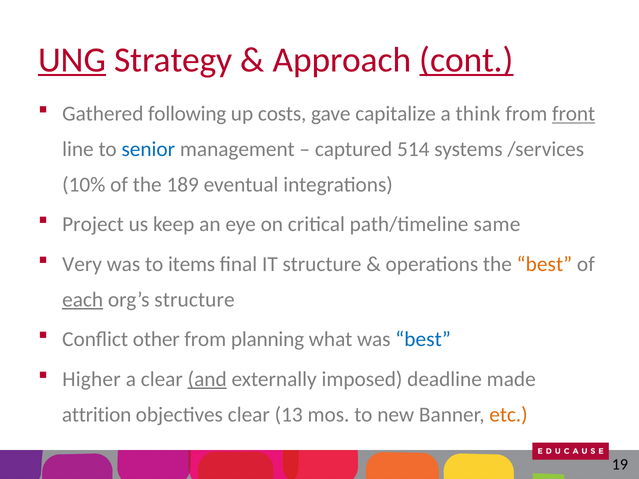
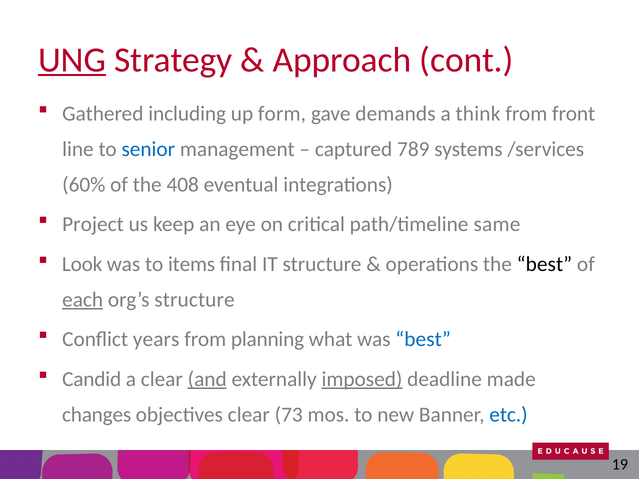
cont underline: present -> none (467, 60)
following: following -> including (187, 114)
costs: costs -> form (282, 114)
capitalize: capitalize -> demands (395, 114)
front underline: present -> none (574, 114)
514: 514 -> 789 (413, 149)
10%: 10% -> 60% (84, 185)
189: 189 -> 408 (183, 185)
Very: Very -> Look (82, 264)
best colour: orange -> black (544, 264)
other: other -> years (156, 340)
Higher: Higher -> Candid (92, 379)
imposed underline: none -> present (362, 379)
attrition: attrition -> changes (97, 415)
13: 13 -> 73 (289, 415)
etc colour: orange -> blue (508, 415)
